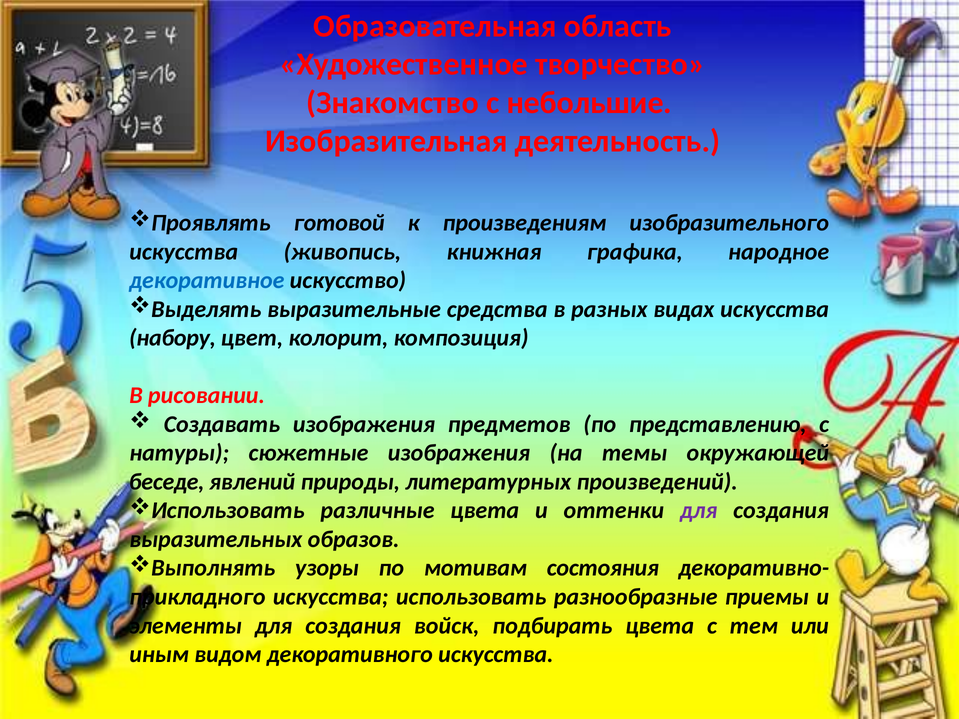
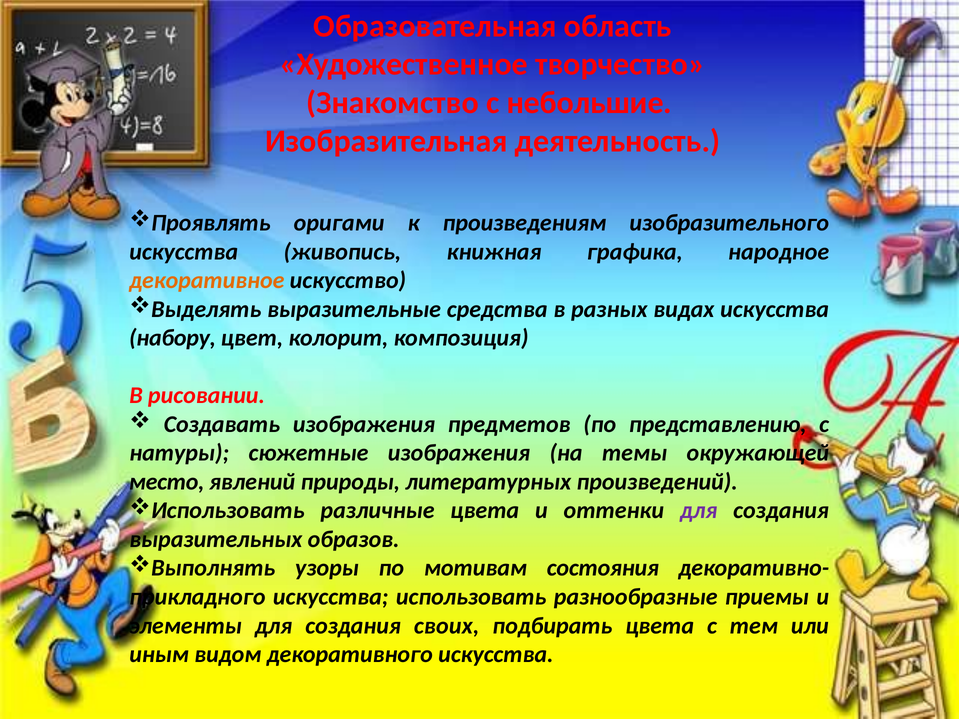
готовой: готовой -> оригами (339, 223)
декоративное colour: blue -> orange (207, 281)
беседе: беседе -> место (167, 482)
войск: войск -> своих (447, 626)
